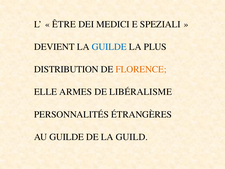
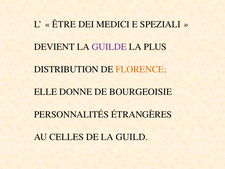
GUILDE colour: blue -> purple (109, 47)
ARMES: ARMES -> DONNE (76, 92)
LIBÉRALISME: LIBÉRALISME -> BOURGEOISIE (141, 92)
AU GUILDE: GUILDE -> CELLES (67, 137)
